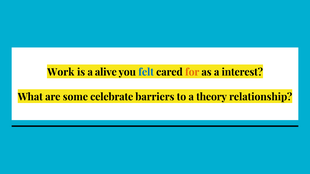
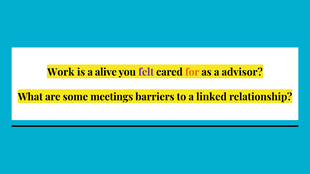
felt colour: blue -> purple (146, 72)
interest: interest -> advisor (242, 72)
celebrate: celebrate -> meetings (112, 97)
theory: theory -> linked (211, 97)
